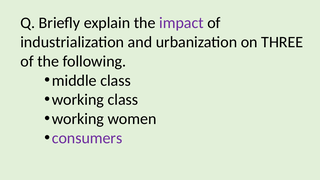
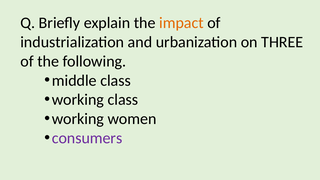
impact colour: purple -> orange (181, 23)
